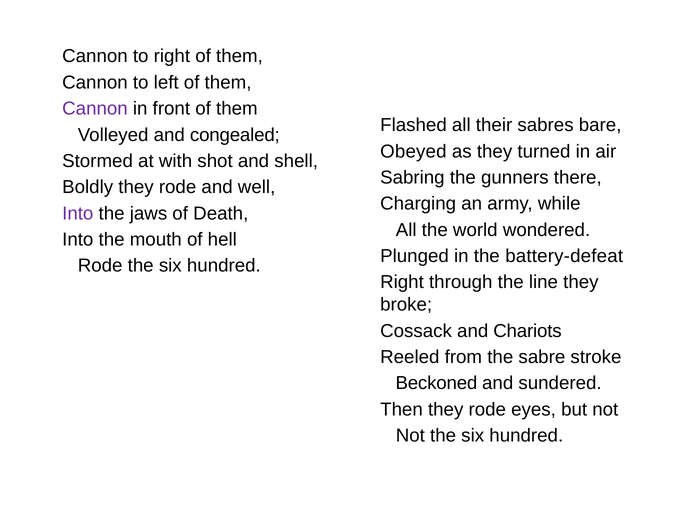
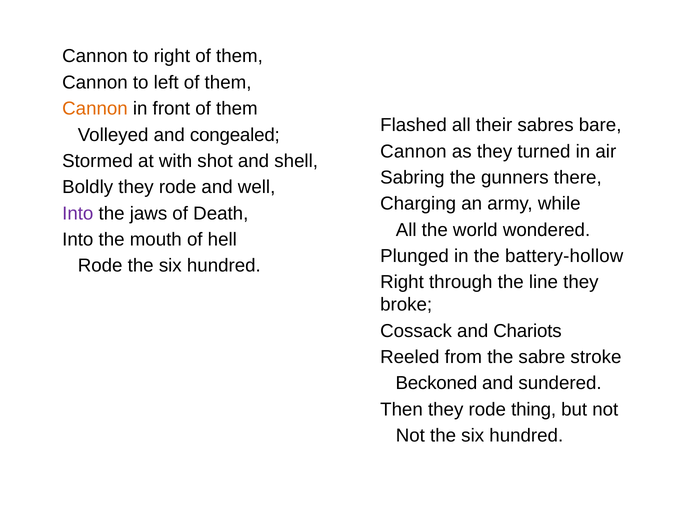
Cannon colour: purple -> orange (95, 109)
Obeyed: Obeyed -> Cannon (413, 151)
battery-defeat: battery-defeat -> battery-hollow (564, 256)
eyes: eyes -> thing (534, 409)
